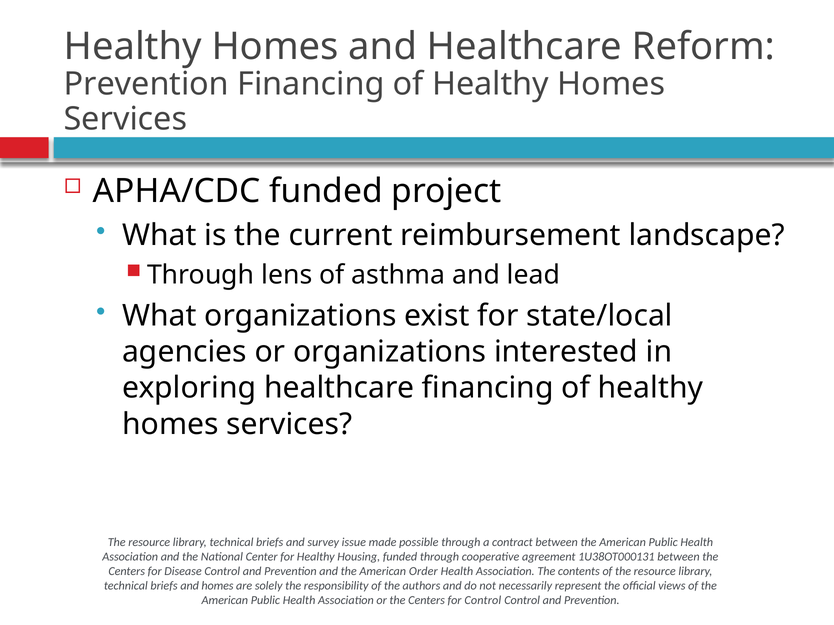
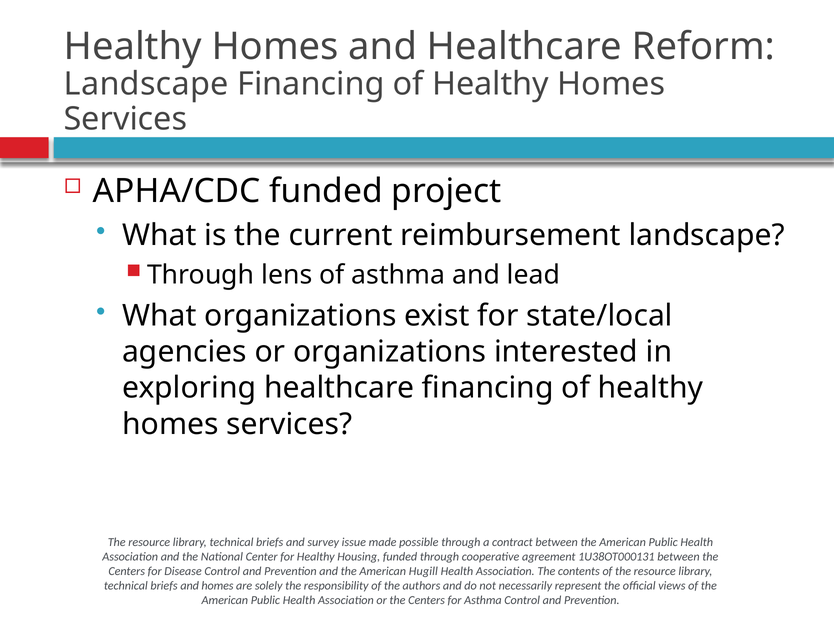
Prevention: Prevention -> Landscape (146, 84)
Order: Order -> Hugill (423, 572)
for Control: Control -> Asthma (483, 601)
